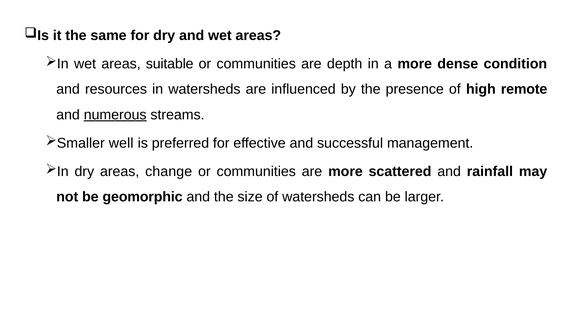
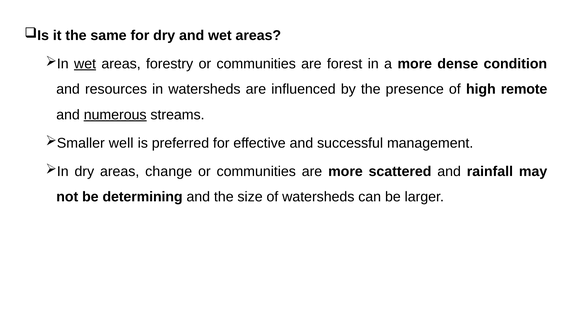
wet underline: none -> present (85, 64)
suitable: suitable -> forestry (170, 64)
depth: depth -> forest (345, 64)
geomorphic: geomorphic -> determining (143, 197)
